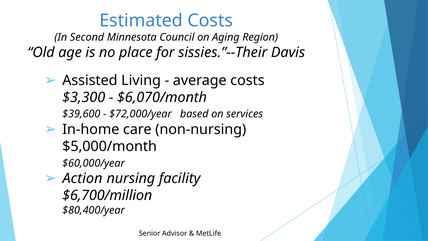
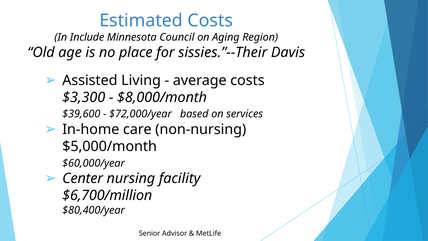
Second: Second -> Include (87, 37)
$6,070/month: $6,070/month -> $8,000/month (162, 97)
Action: Action -> Center (83, 178)
